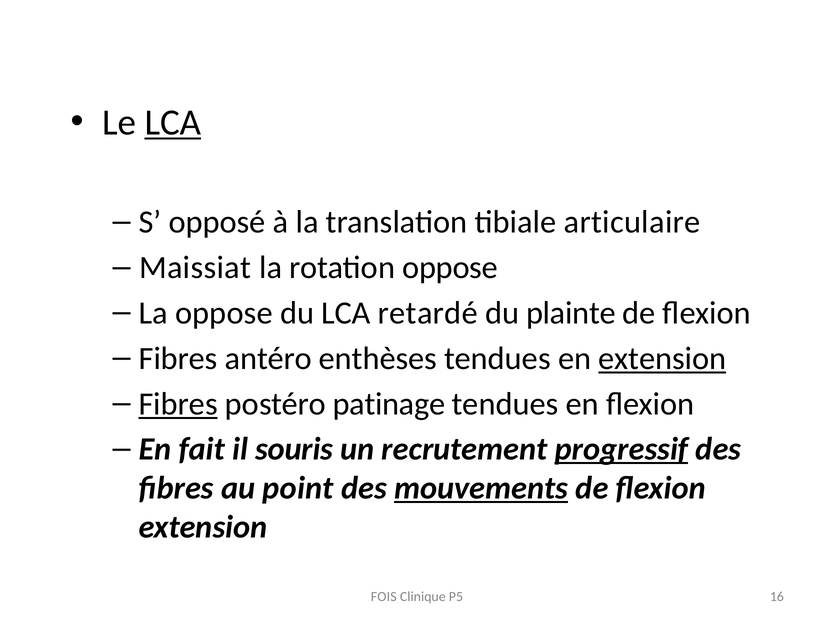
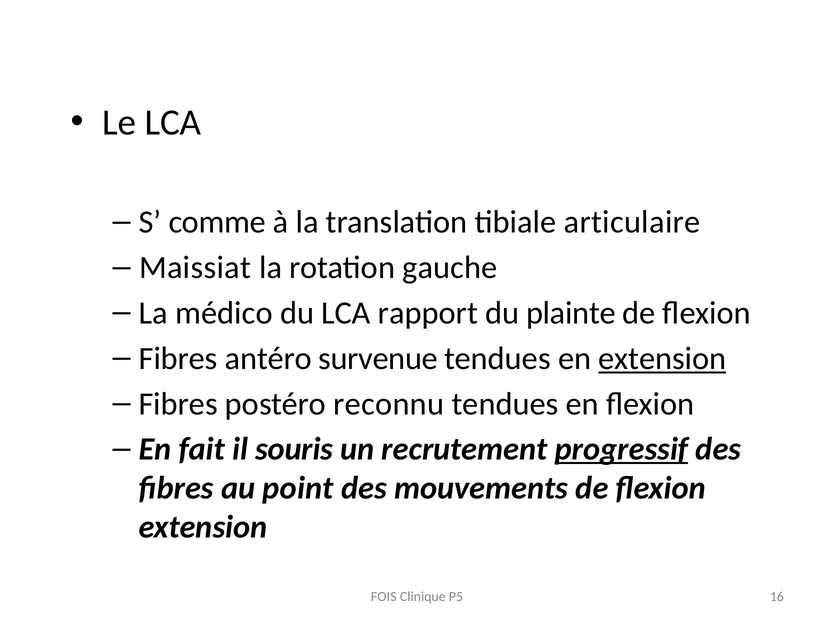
LCA underline: present -> none (173, 123)
opposé: opposé -> comme (217, 222)
rotation oppose: oppose -> gauche (450, 268)
La oppose: oppose -> médico (224, 313)
retardé: retardé -> rapport (428, 313)
enthèses: enthèses -> survenue (378, 359)
Fibres underline: present -> none (178, 404)
patinage: patinage -> reconnu (389, 404)
mouvements underline: present -> none (481, 489)
